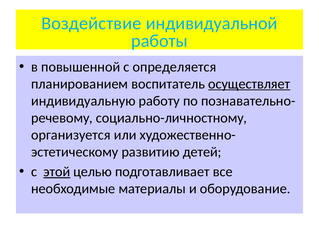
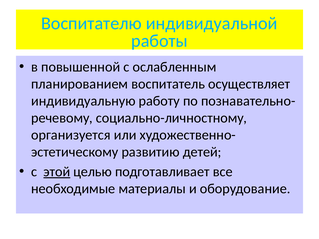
Воздействие: Воздействие -> Воспитателю (91, 24)
определяется: определяется -> ослабленным (174, 67)
осуществляет underline: present -> none (249, 84)
